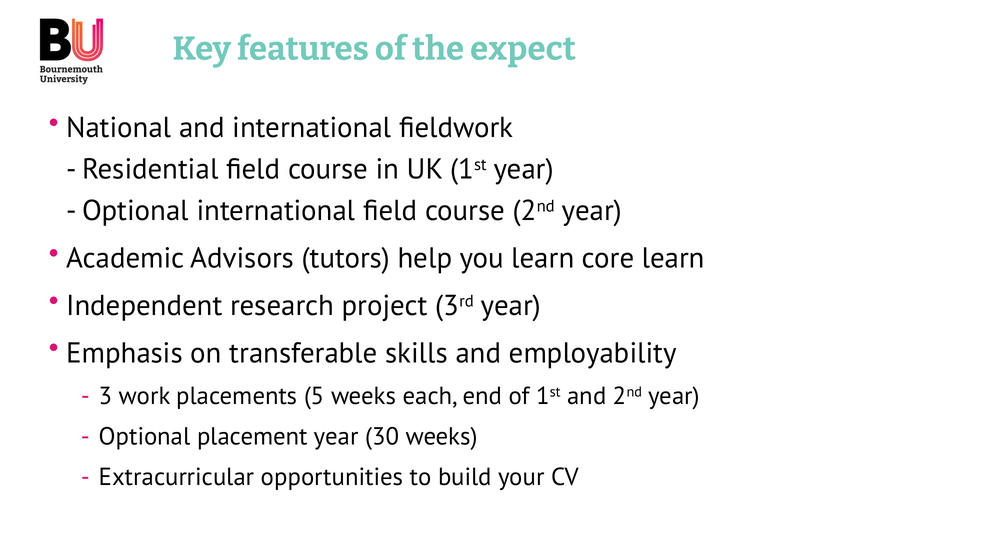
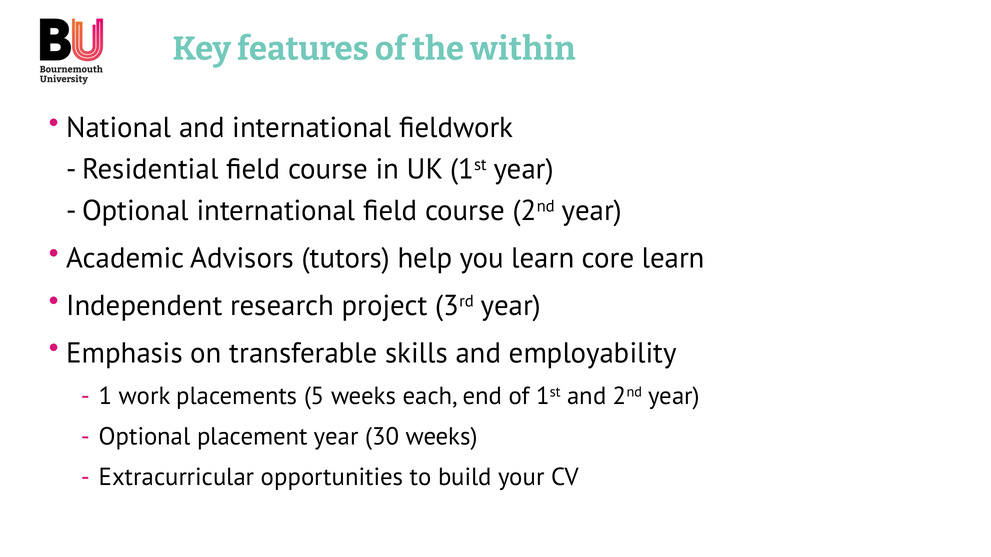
expect: expect -> within (523, 49)
3: 3 -> 1 (106, 396)
